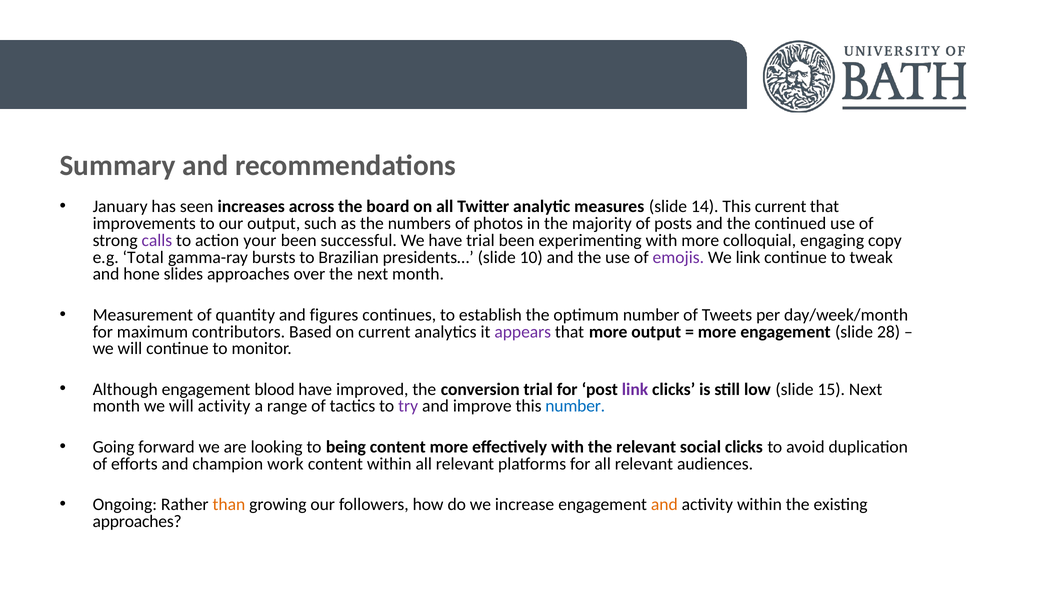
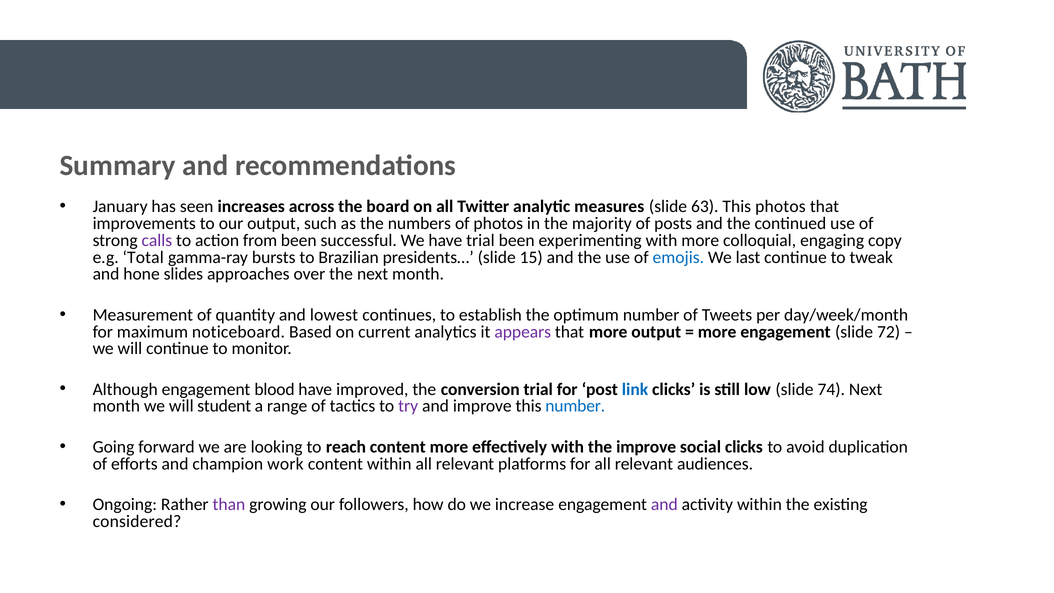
14: 14 -> 63 (705, 207)
This current: current -> photos (780, 207)
your: your -> from (260, 240)
10: 10 -> 15 (531, 257)
emojis colour: purple -> blue (678, 257)
We link: link -> last (748, 257)
figures: figures -> lowest (334, 315)
contributors: contributors -> noticeboard (238, 332)
28: 28 -> 72 (889, 332)
link colour: purple -> blue (635, 389)
15: 15 -> 74 (831, 389)
will activity: activity -> student (224, 406)
being: being -> reach (346, 447)
the relevant: relevant -> improve (646, 447)
than colour: orange -> purple (229, 504)
and colour: orange -> purple (664, 504)
approaches: approaches -> considered (137, 521)
